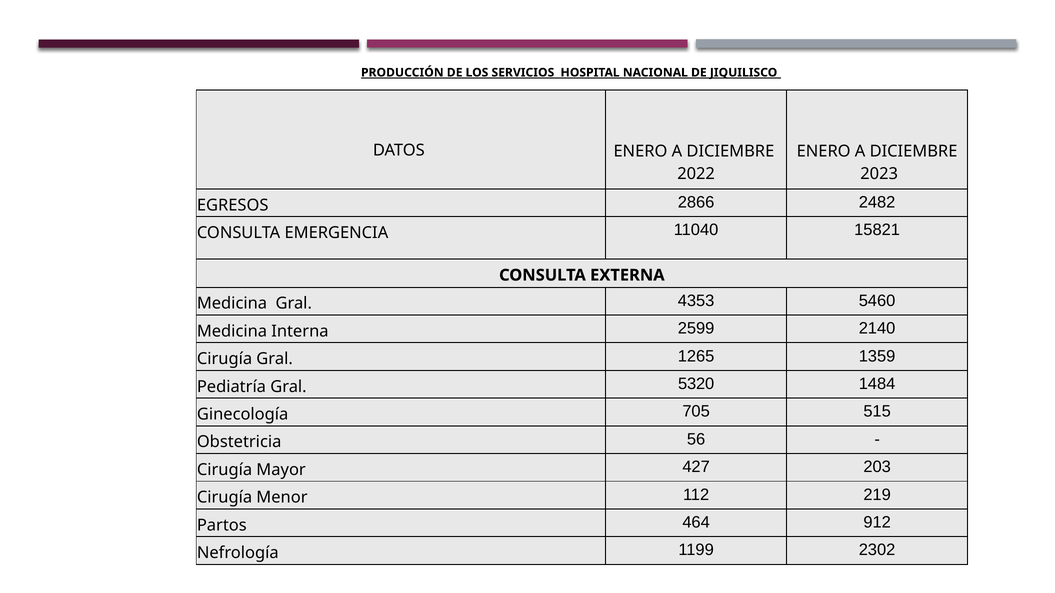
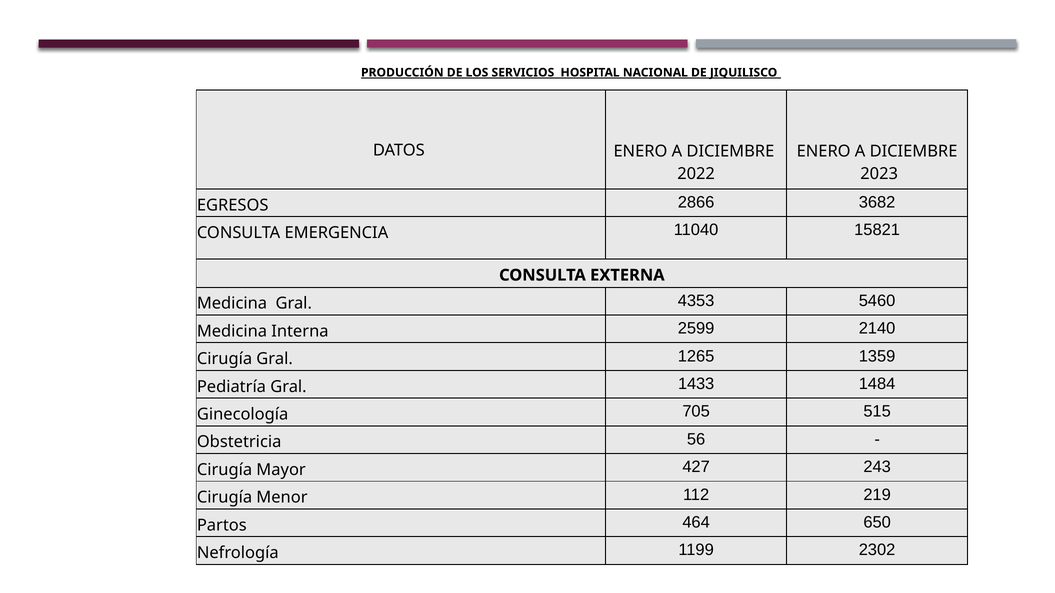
2482: 2482 -> 3682 (877, 202)
5320: 5320 -> 1433 (696, 384)
203: 203 -> 243 (877, 467)
912: 912 -> 650 (877, 523)
